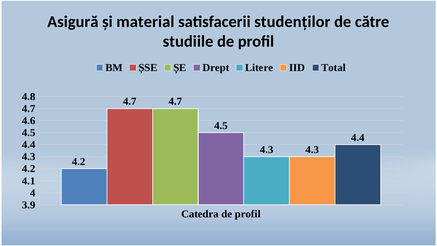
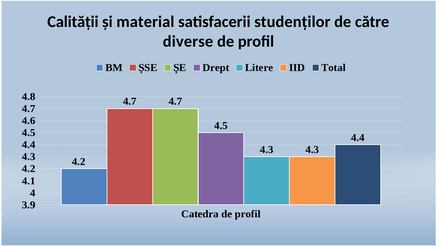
Asigură: Asigură -> Calităţii (73, 22)
studiile: studiile -> diverse (188, 41)
